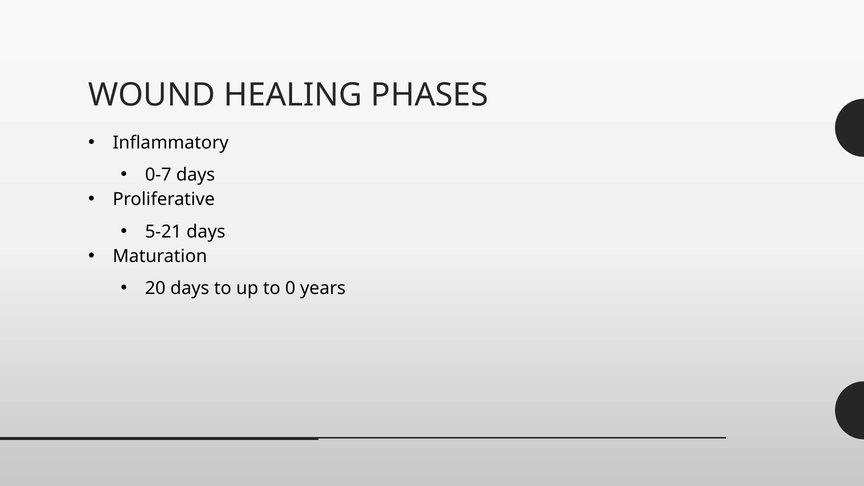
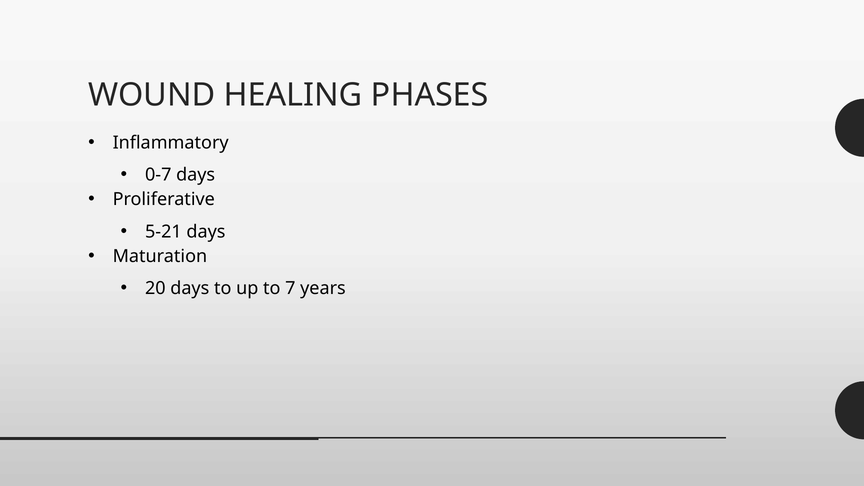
0: 0 -> 7 (290, 289)
